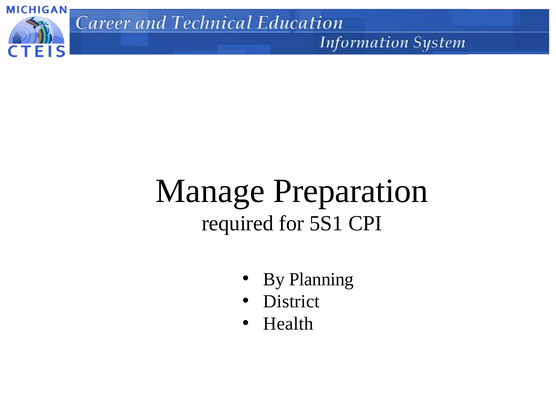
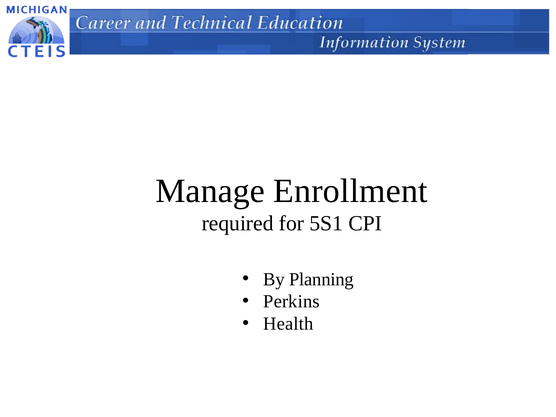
Preparation: Preparation -> Enrollment (351, 191)
District: District -> Perkins (291, 301)
